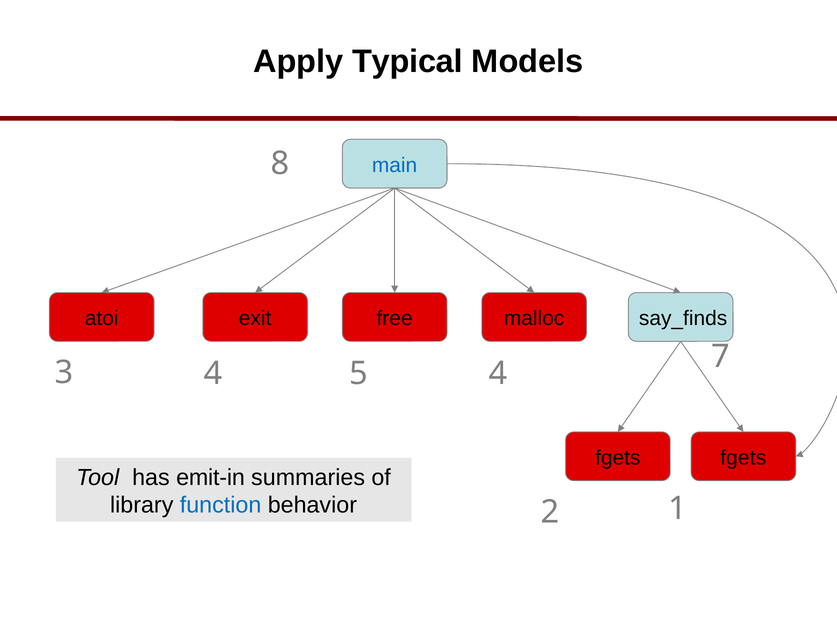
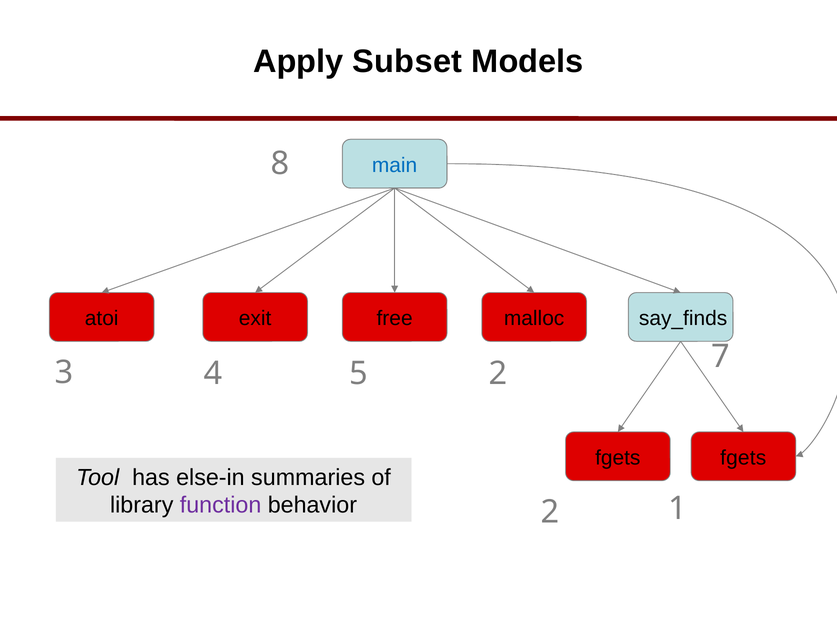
Typical: Typical -> Subset (407, 62)
5 4: 4 -> 2 (498, 374)
emit-in: emit-in -> else-in (210, 478)
function colour: blue -> purple (221, 506)
